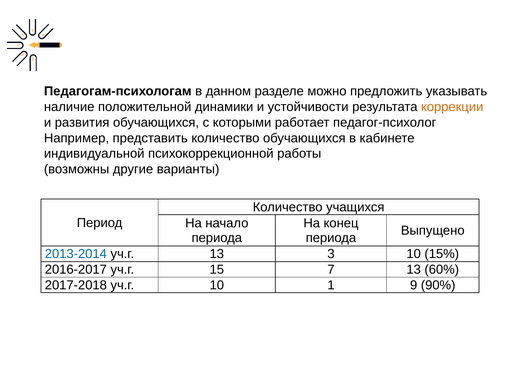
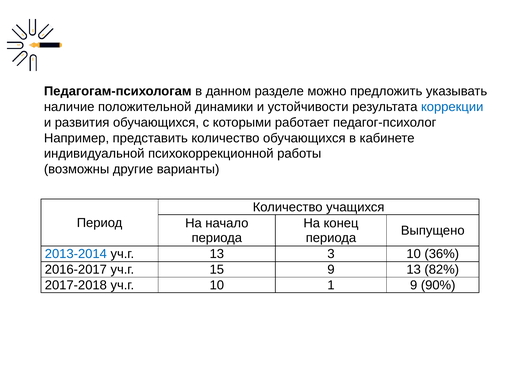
коррекции colour: orange -> blue (452, 107)
15%: 15% -> 36% (442, 254)
15 7: 7 -> 9 (331, 270)
60%: 60% -> 82% (442, 270)
